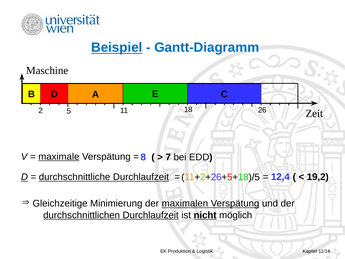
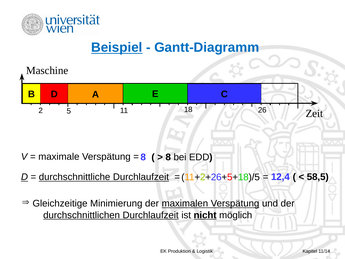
maximale underline: present -> none (59, 157)
7: 7 -> 8 (168, 157)
19,2: 19,2 -> 58,5 (318, 177)
